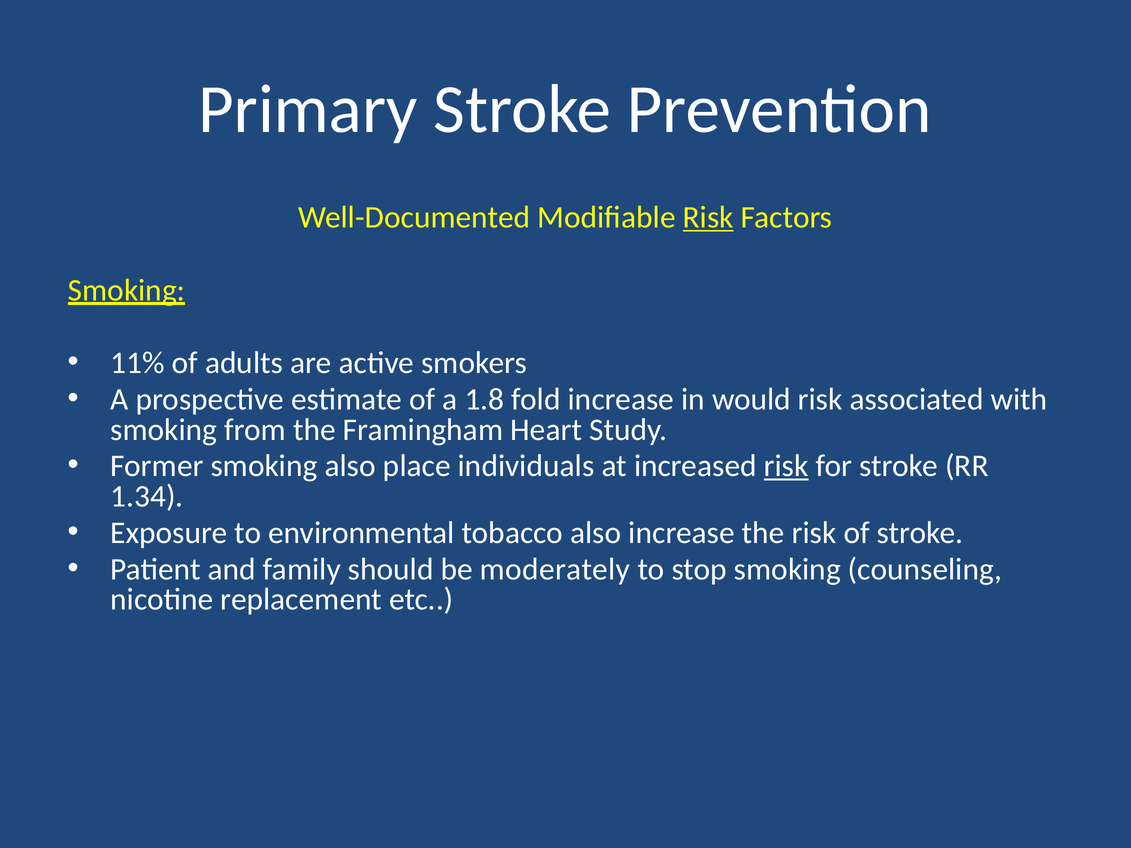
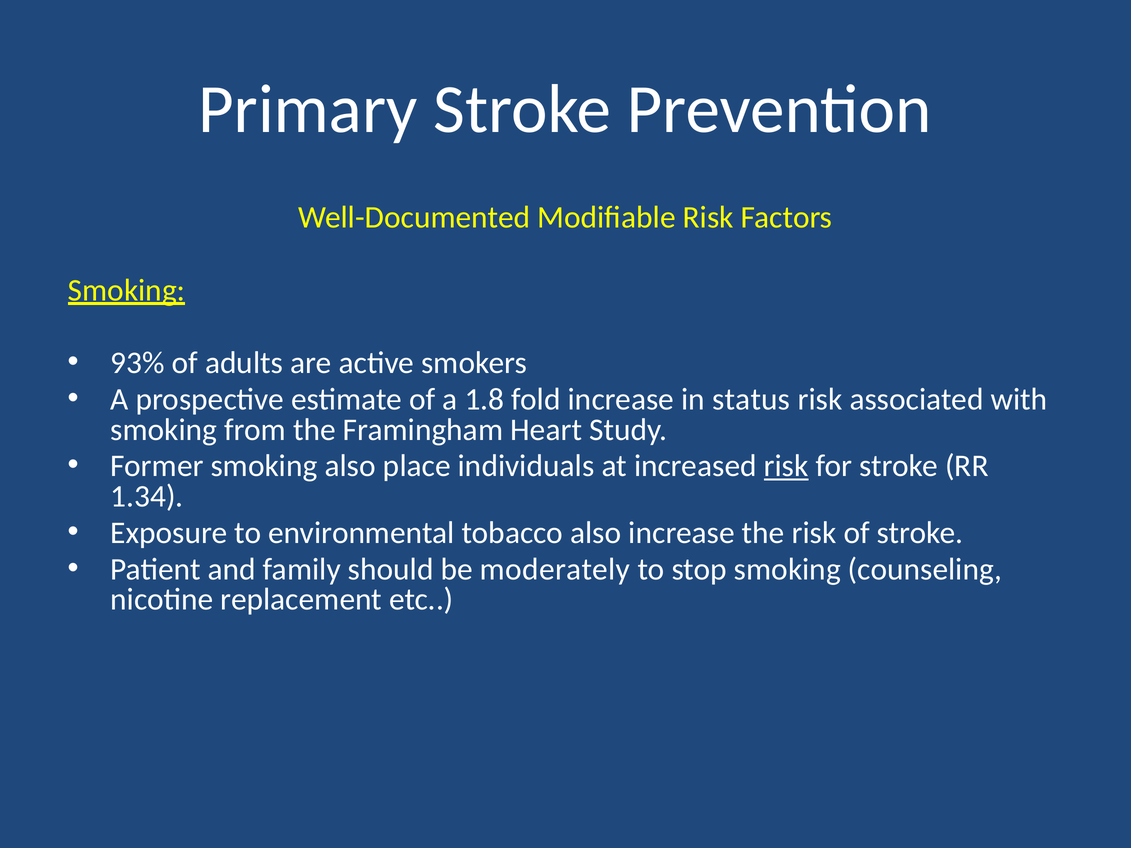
Risk underline: present -> none (708, 217)
11%: 11% -> 93% (137, 363)
would: would -> status (751, 400)
